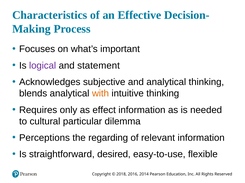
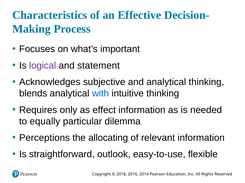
with colour: orange -> blue (100, 94)
cultural: cultural -> equally (45, 122)
regarding: regarding -> allocating (108, 138)
desired: desired -> outlook (114, 155)
